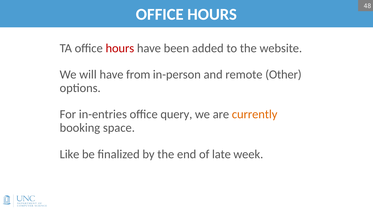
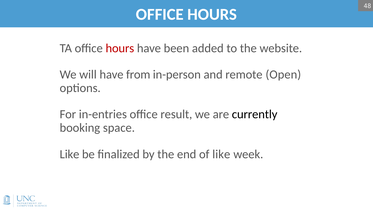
Other: Other -> Open (283, 75)
query: query -> result (176, 114)
currently colour: orange -> black (255, 114)
of late: late -> like (221, 154)
